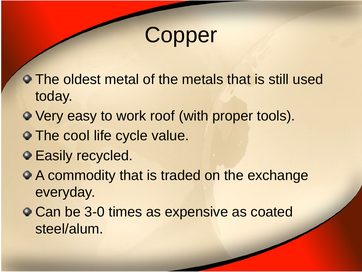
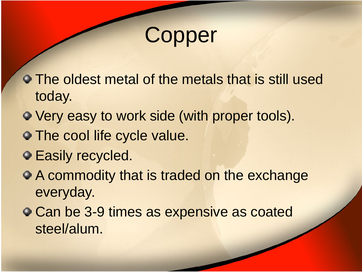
roof: roof -> side (163, 116)
3-0: 3-0 -> 3-9 (95, 212)
